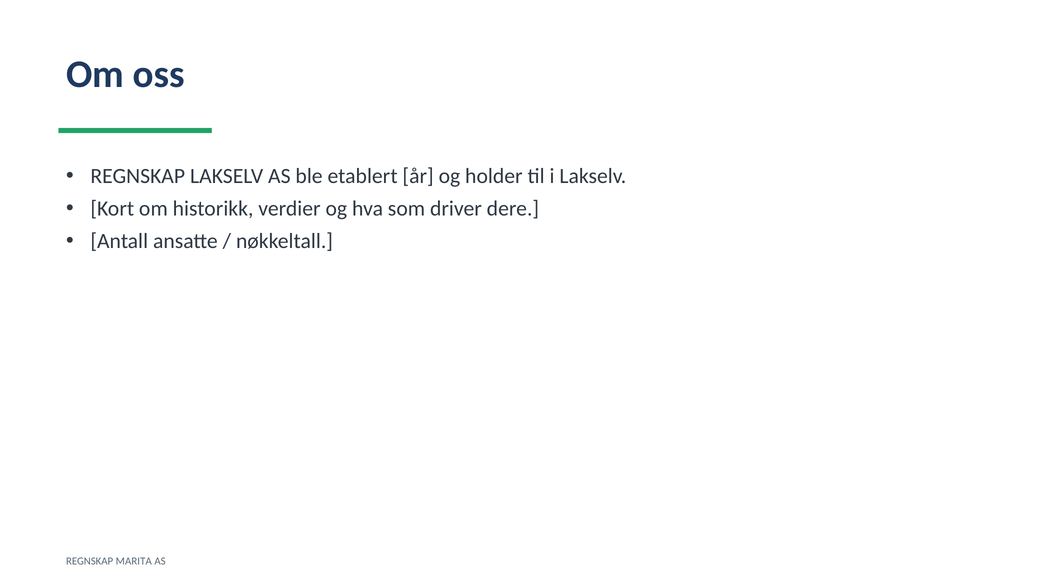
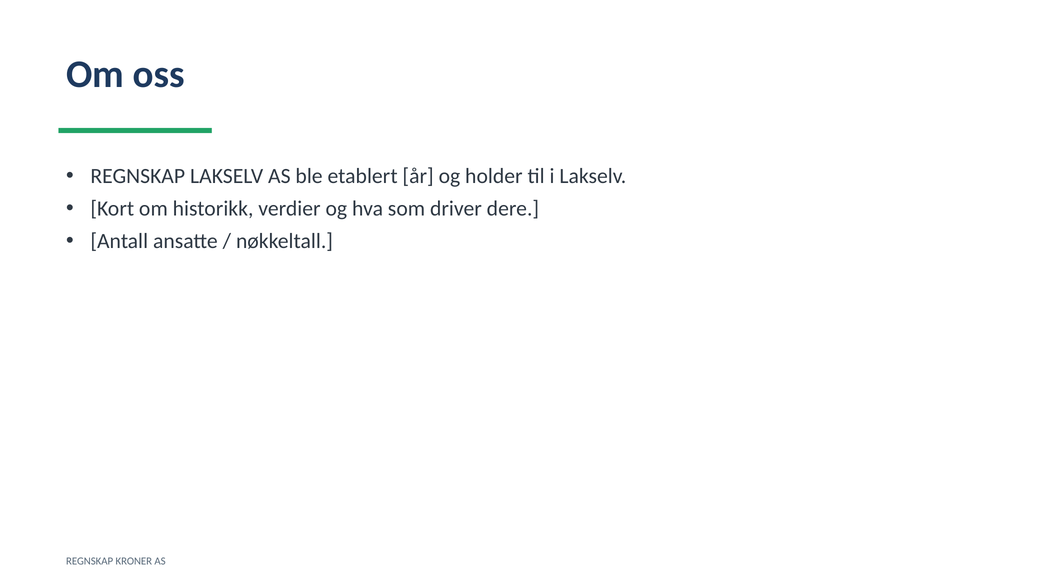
MARITA: MARITA -> KRONER (134, 561)
